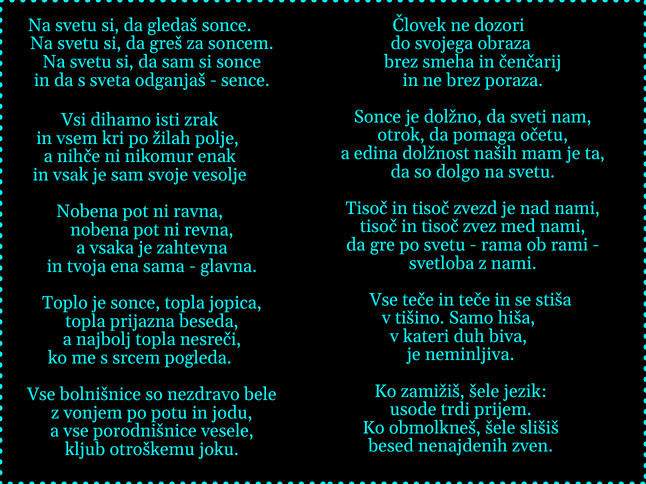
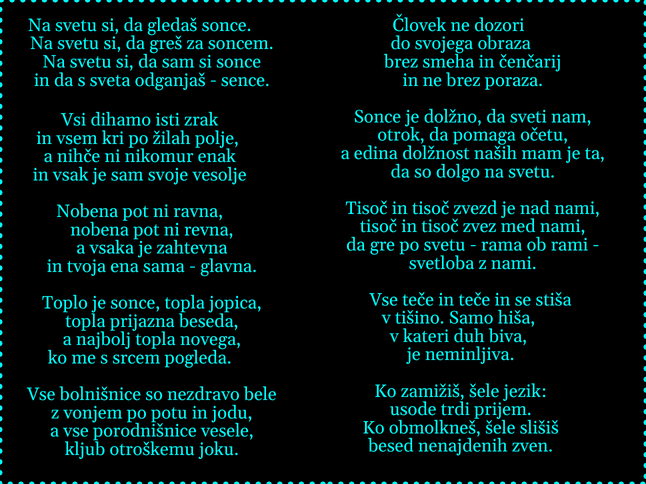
nesreči: nesreči -> novega (211, 340)
